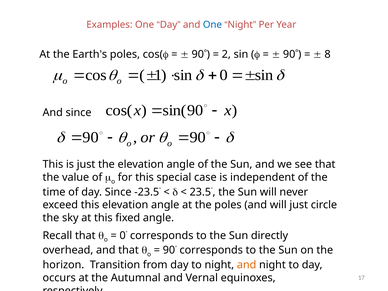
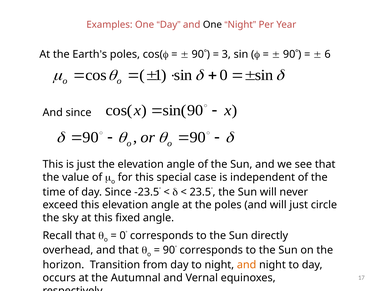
One colour: blue -> black (212, 25)
2: 2 -> 3 (226, 54)
8: 8 -> 6 (328, 54)
